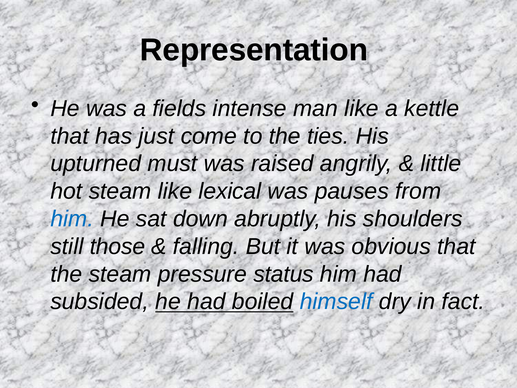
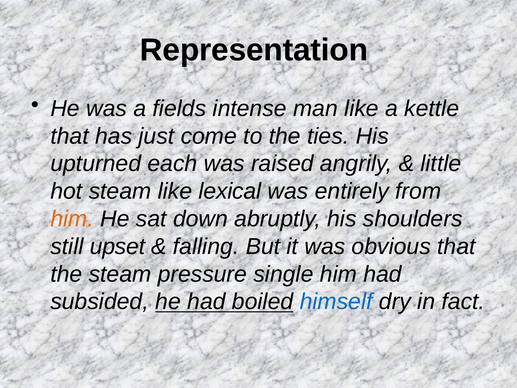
must: must -> each (172, 164)
pauses: pauses -> entirely (352, 191)
him colour: blue -> orange (72, 219)
those: those -> upset (117, 246)
status: status -> single (284, 274)
